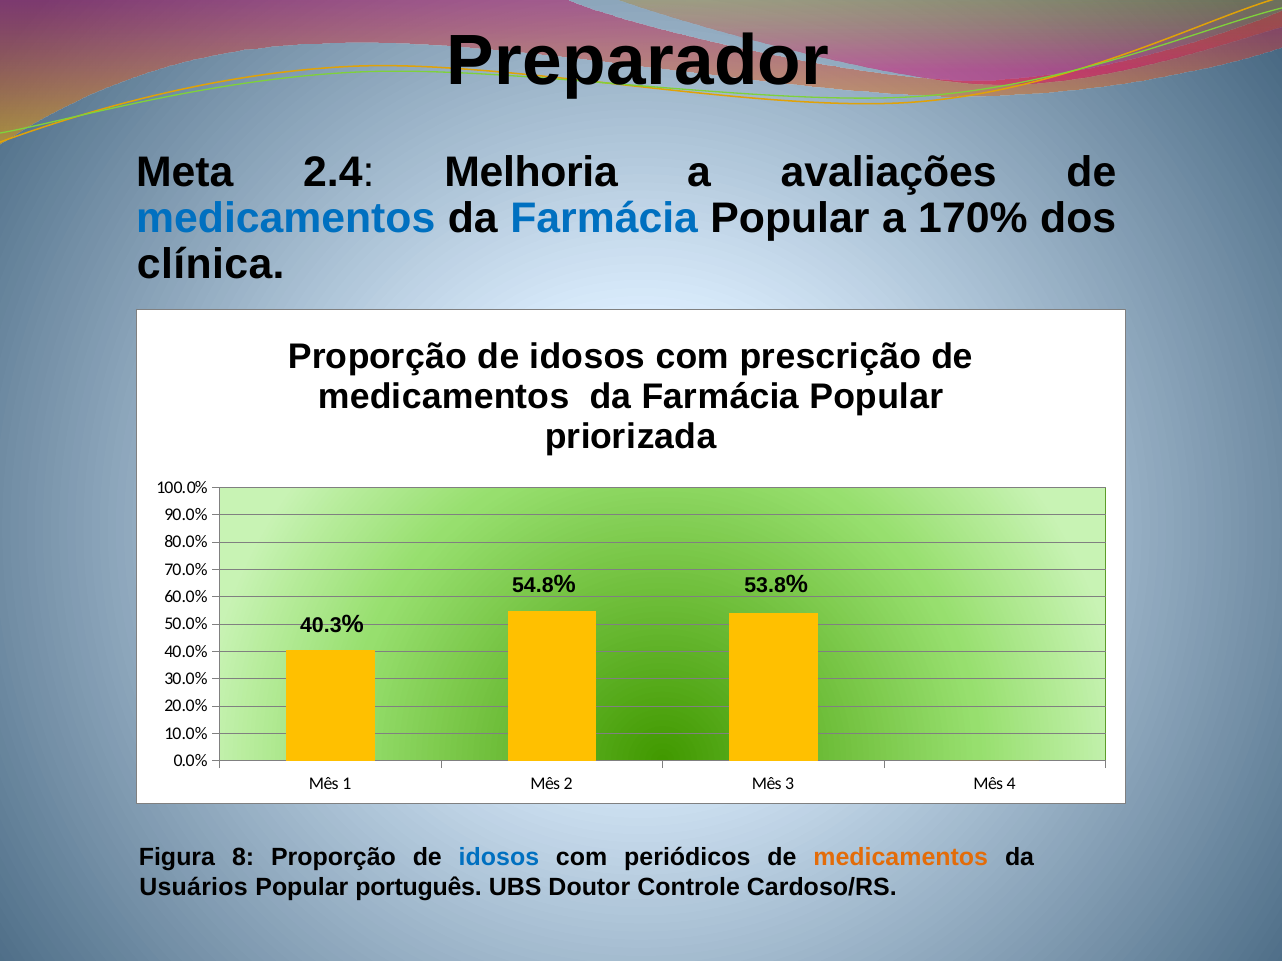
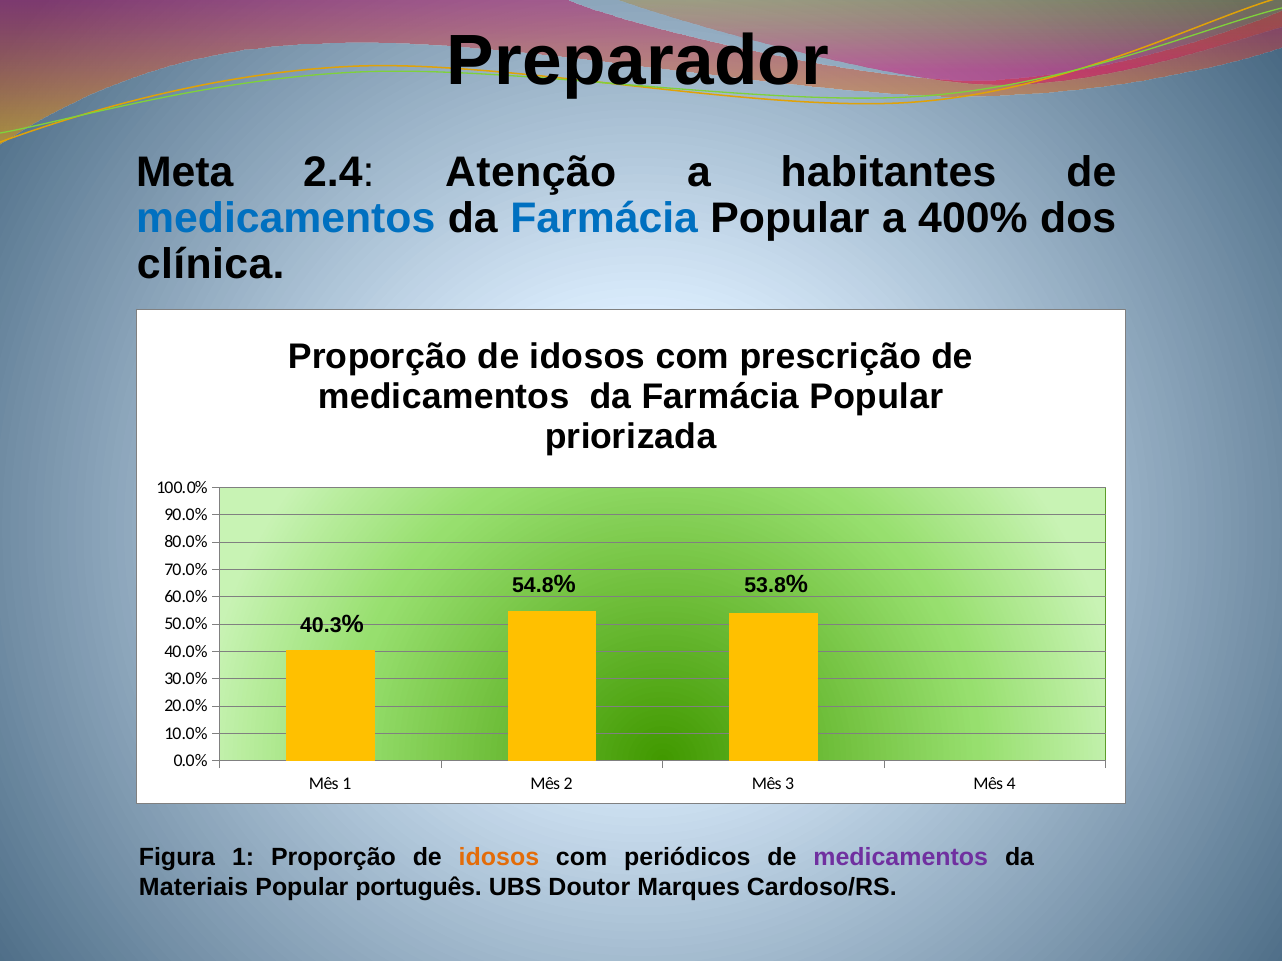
Melhoria: Melhoria -> Atenção (531, 172)
avaliações: avaliações -> habitantes (889, 172)
170%: 170% -> 400% (973, 219)
Figura 8: 8 -> 1 (243, 858)
idosos colour: blue -> orange (499, 858)
medicamentos colour: orange -> purple (901, 858)
Usuários: Usuários -> Materiais (194, 887)
Controle: Controle -> Marques (689, 887)
